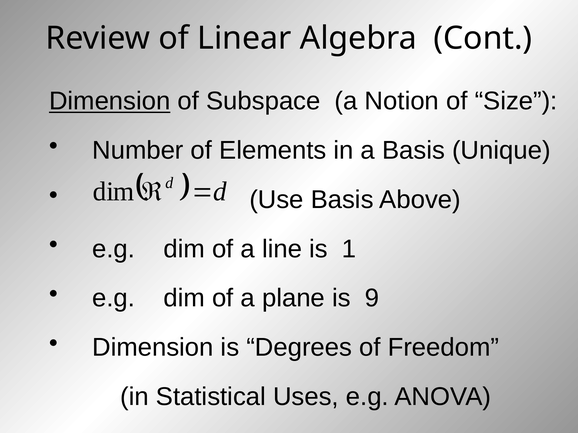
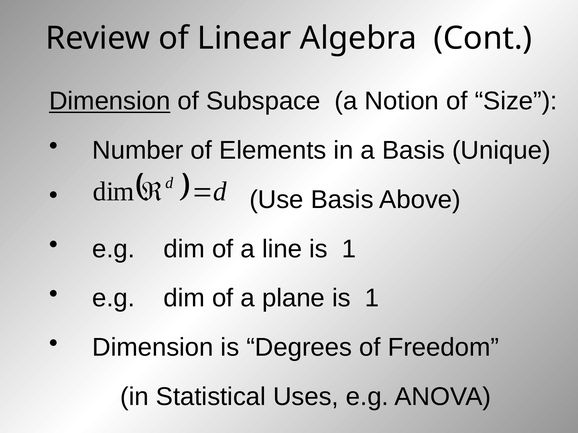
plane is 9: 9 -> 1 (372, 298)
